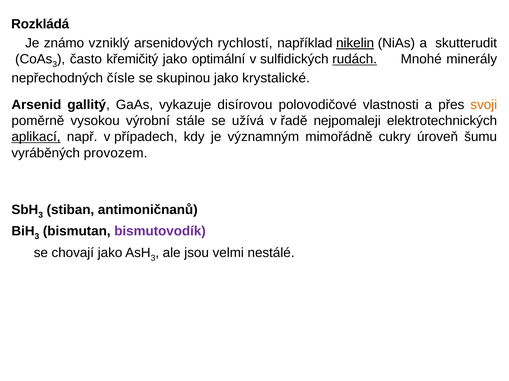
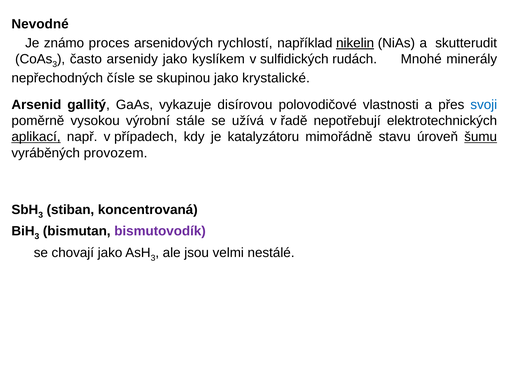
Rozkládá: Rozkládá -> Nevodné (40, 24)
vzniklý: vzniklý -> proces (109, 43)
křemičitý: křemičitý -> arsenidy (132, 59)
optimální: optimální -> kyslíkem (218, 59)
rudách underline: present -> none (355, 59)
svoji colour: orange -> blue (484, 105)
nejpomaleji: nejpomaleji -> nepotřebují (347, 121)
významným: významným -> katalyzátoru (263, 137)
cukry: cukry -> stavu (395, 137)
šumu underline: none -> present (481, 137)
antimoničnanů: antimoničnanů -> koncentrovaná (148, 210)
